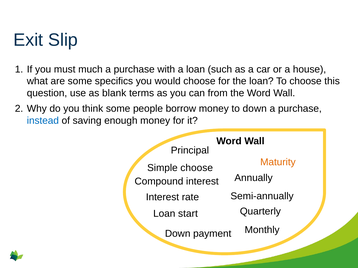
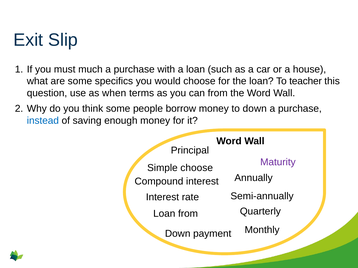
To choose: choose -> teacher (306, 81)
blank: blank -> when (114, 93)
Maturity colour: orange -> purple (278, 162)
Loan start: start -> from (188, 214)
